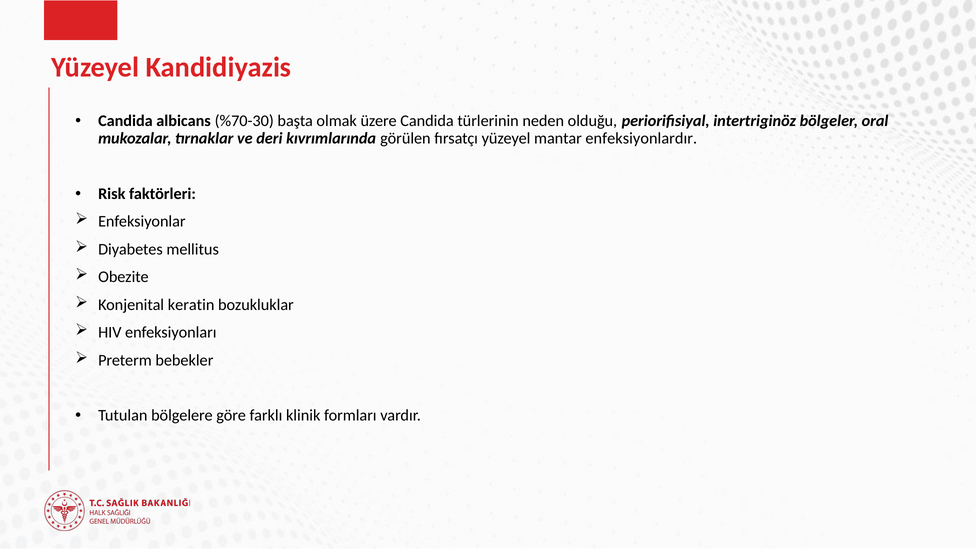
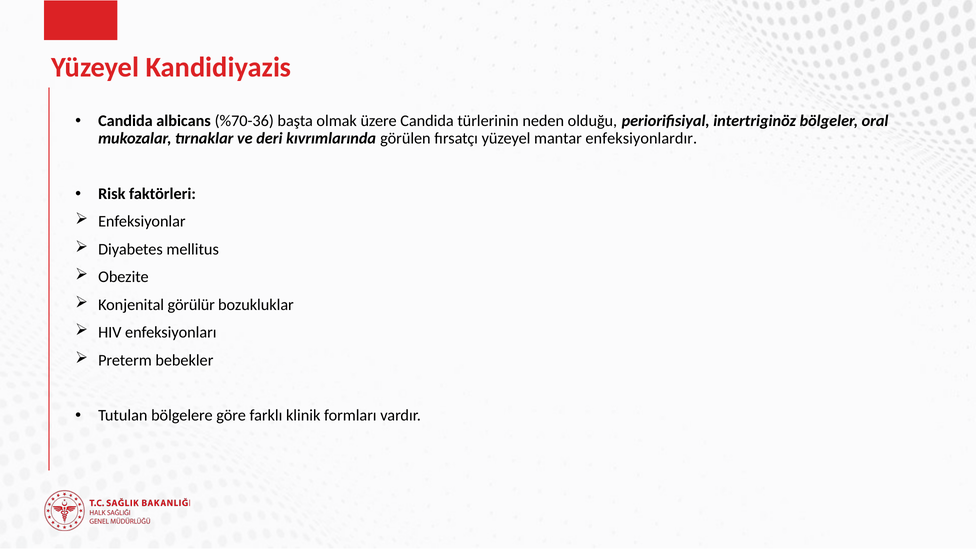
%70-30: %70-30 -> %70-36 (244, 121)
keratin: keratin -> görülür (191, 305)
